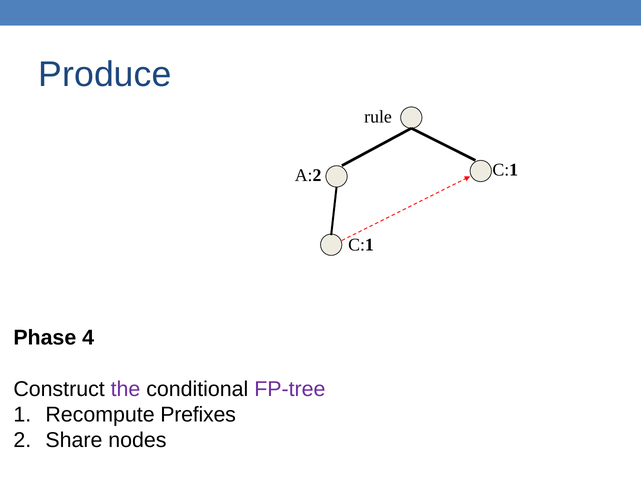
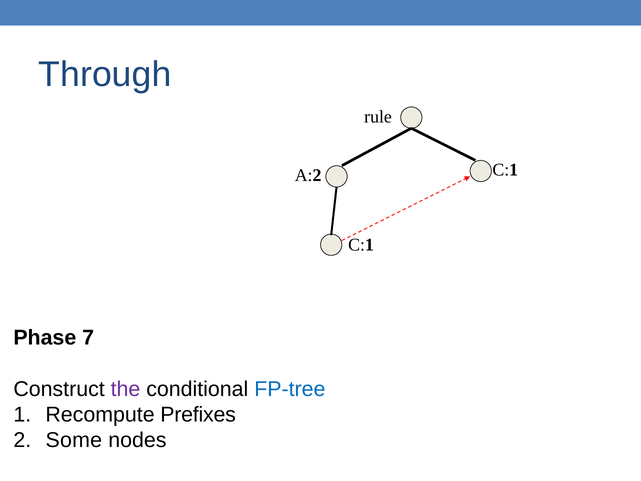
Produce: Produce -> Through (105, 75)
4: 4 -> 7 (88, 337)
FP-tree colour: purple -> blue (290, 389)
Share: Share -> Some (74, 440)
